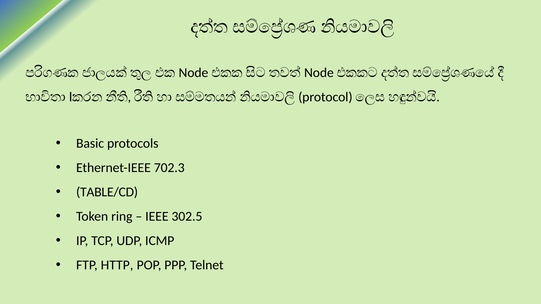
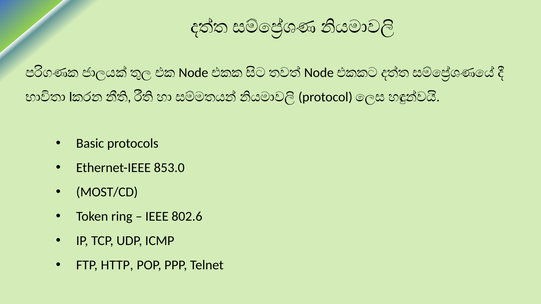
702.3: 702.3 -> 853.0 (169, 168)
TABLE/CD: TABLE/CD -> MOST/CD (107, 192)
302.5: 302.5 -> 802.6 (187, 217)
